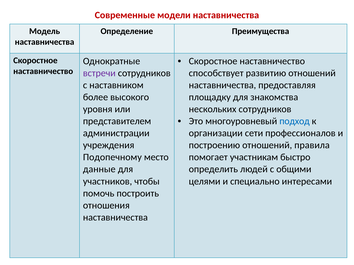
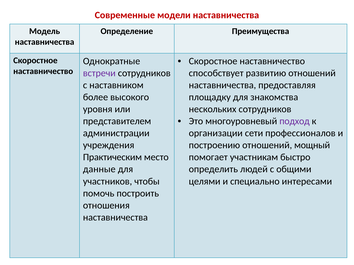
подход colour: blue -> purple (295, 121)
правила: правила -> мощный (312, 145)
Подопечному: Подопечному -> Практическим (112, 158)
